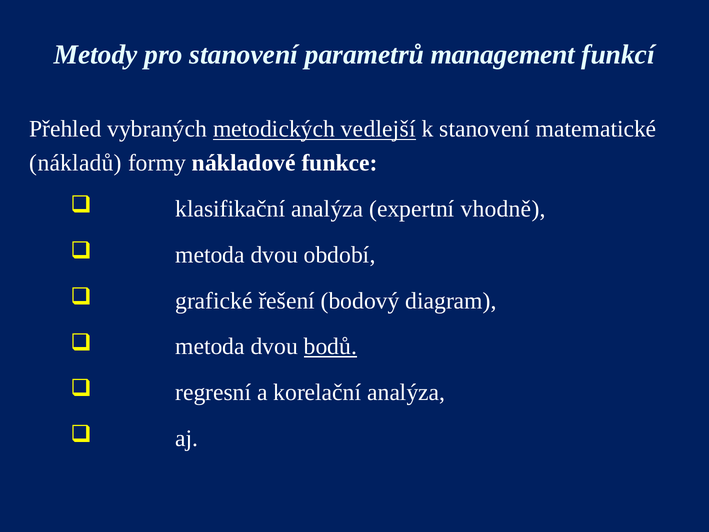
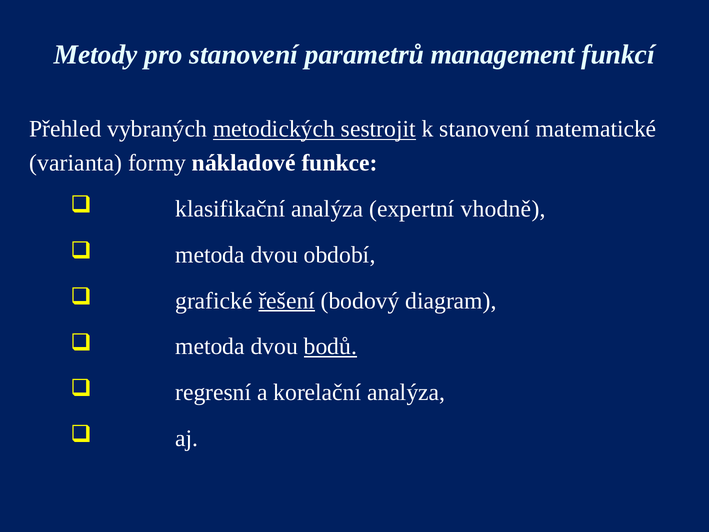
vedlejší: vedlejší -> sestrojit (378, 129)
nákladů: nákladů -> varianta (76, 163)
řešení underline: none -> present (287, 301)
